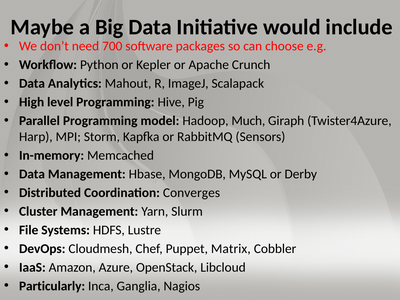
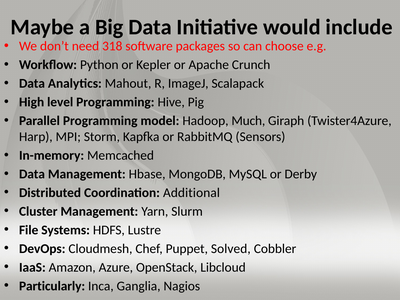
700: 700 -> 318 (112, 46)
Converges: Converges -> Additional (191, 193)
Matrix: Matrix -> Solved (231, 249)
